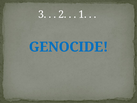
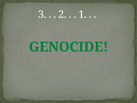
GENOCIDE colour: blue -> green (69, 47)
